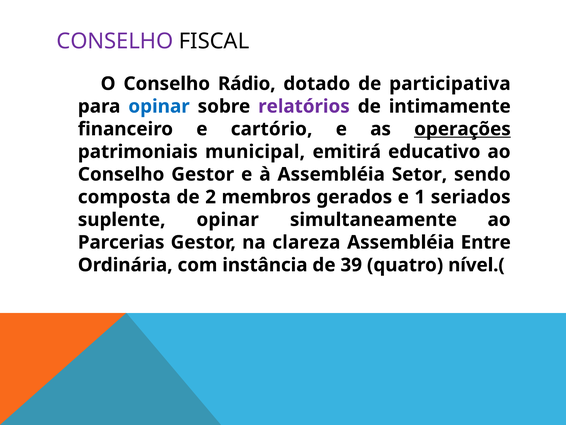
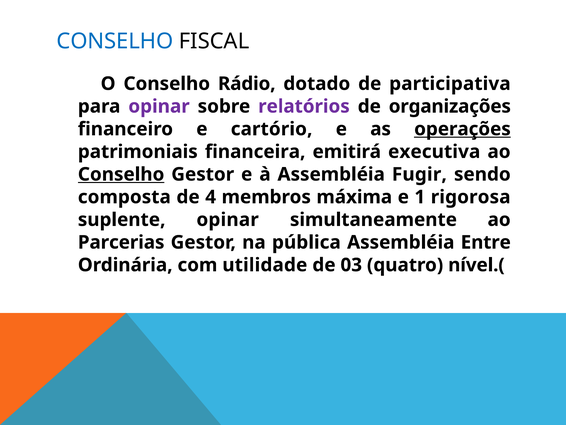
CONSELHO colour: purple -> blue (115, 41)
opinar colour: blue -> purple (159, 106)
intimamente: intimamente -> organizações (450, 106)
municipal: municipal -> financeira (255, 152)
educativo: educativo -> executiva (434, 152)
Conselho underline: none -> present (121, 174)
Setor: Setor -> Fugir (419, 174)
2: 2 -> 4 (211, 197)
gerados: gerados -> máxima (354, 197)
seriados: seriados -> rigorosa (471, 197)
clareza: clareza -> pública (306, 242)
instância: instância -> utilidade (265, 265)
39: 39 -> 03 (351, 265)
